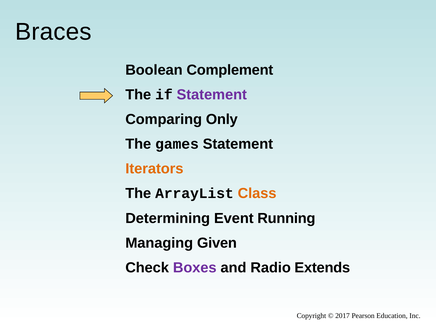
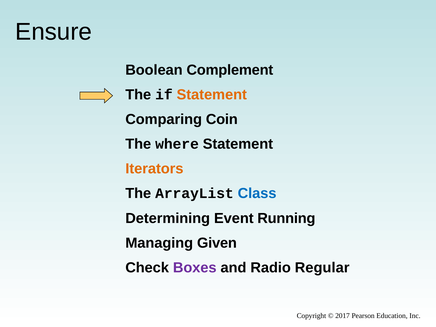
Braces: Braces -> Ensure (54, 32)
Statement colour: purple -> orange (212, 95)
Only: Only -> Coin (222, 119)
games: games -> where (177, 144)
Class colour: orange -> blue (257, 194)
Extends: Extends -> Regular (322, 268)
